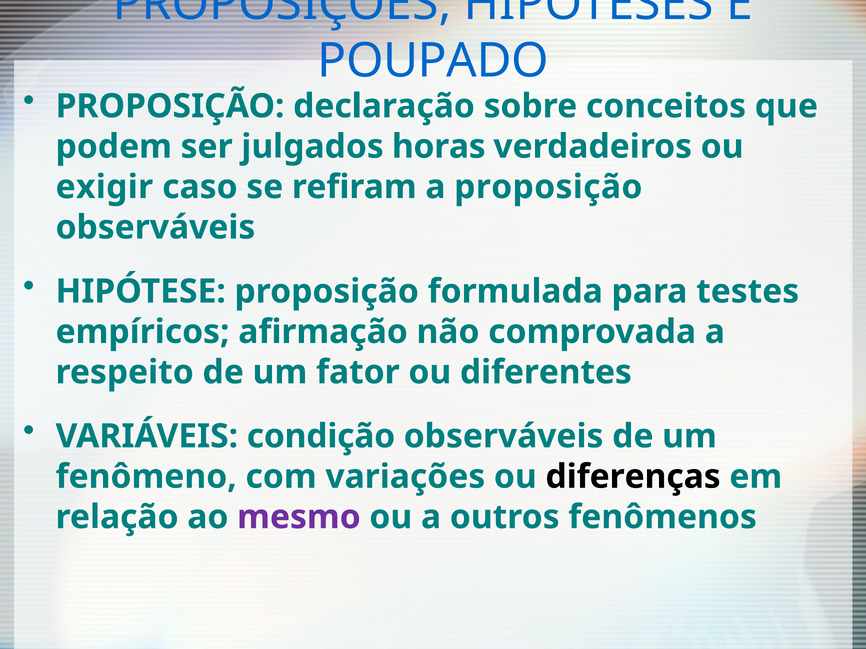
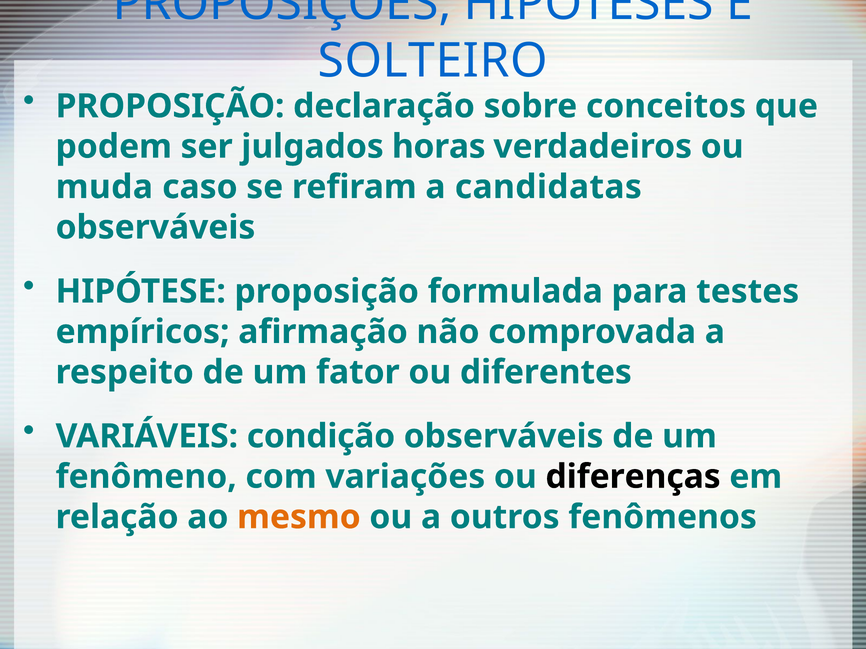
POUPADO: POUPADO -> SOLTEIRO (433, 61)
exigir: exigir -> muda (104, 187)
a proposição: proposição -> candidatas (548, 187)
mesmo colour: purple -> orange (299, 517)
